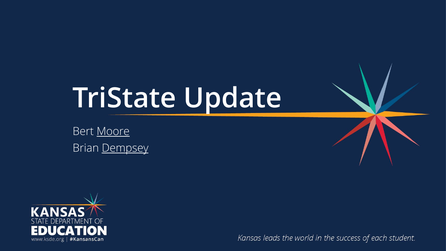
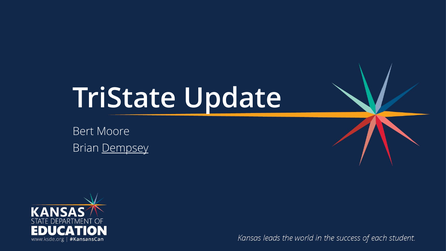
Moore underline: present -> none (113, 131)
